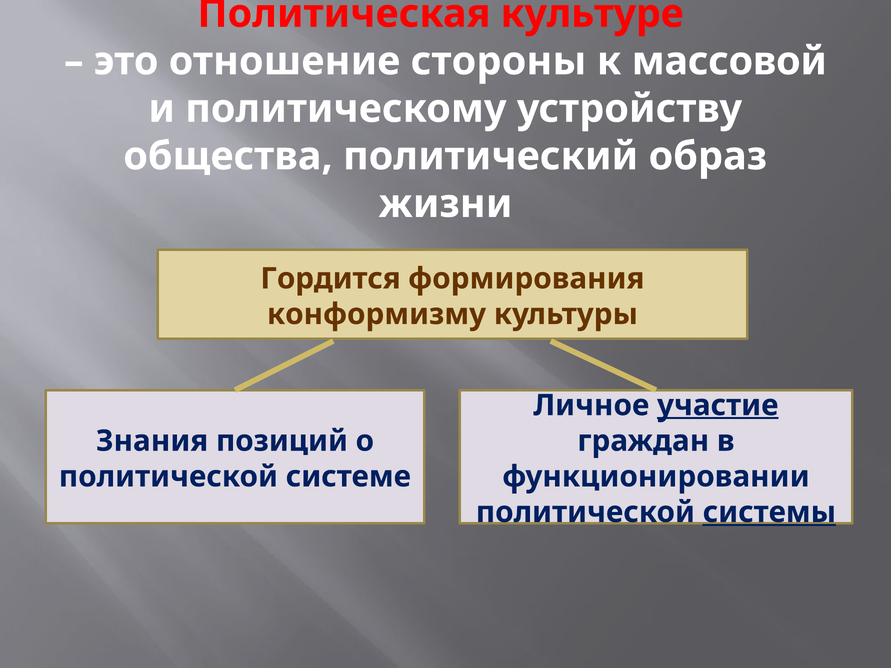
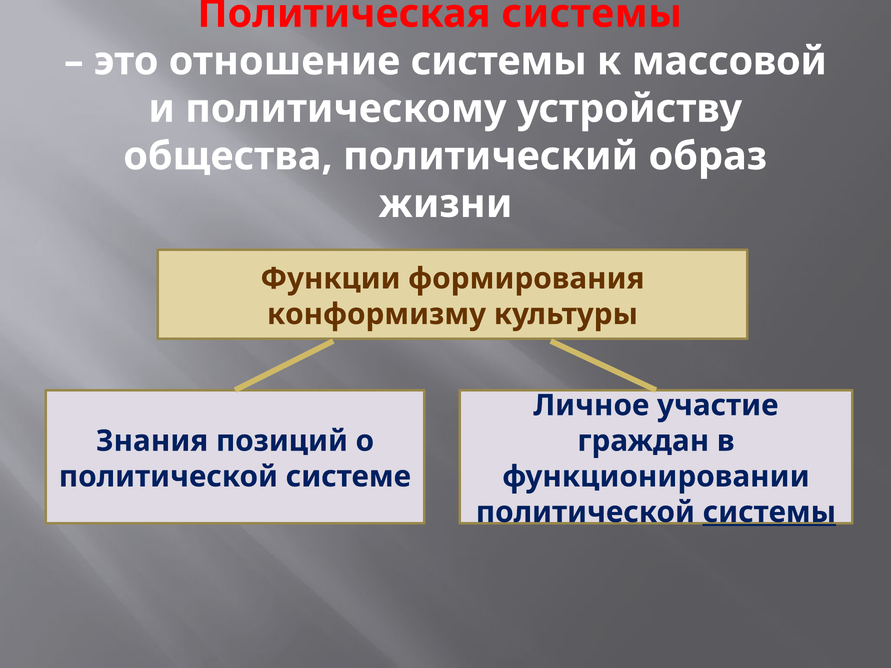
Политическая культуре: культуре -> системы (592, 14)
отношение стороны: стороны -> системы (499, 61)
Гордится: Гордится -> Функции (330, 279)
участие underline: present -> none (718, 405)
